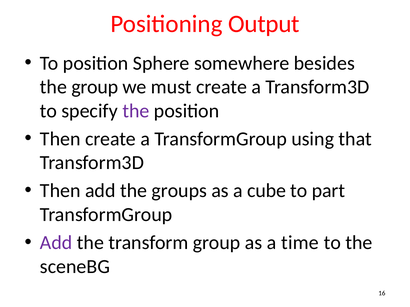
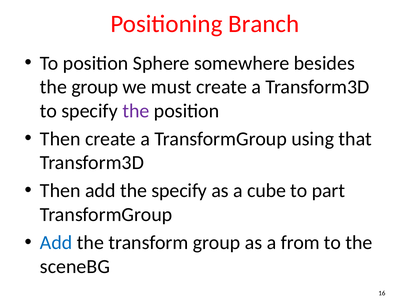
Output: Output -> Branch (264, 24)
the groups: groups -> specify (179, 191)
Add colour: purple -> blue (56, 243)
time: time -> from (300, 243)
